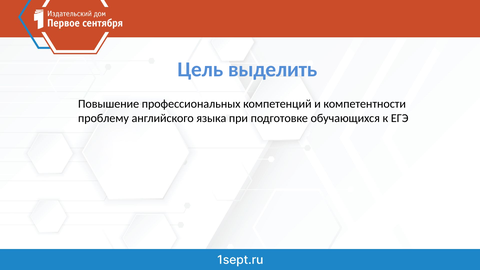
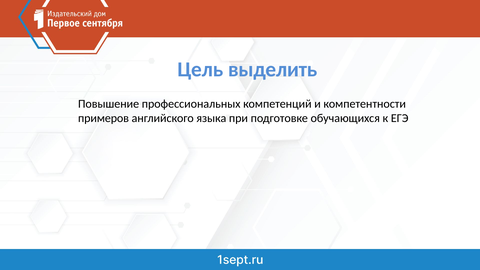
проблему: проблему -> примеров (104, 118)
